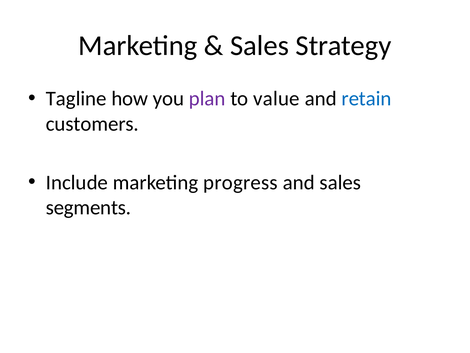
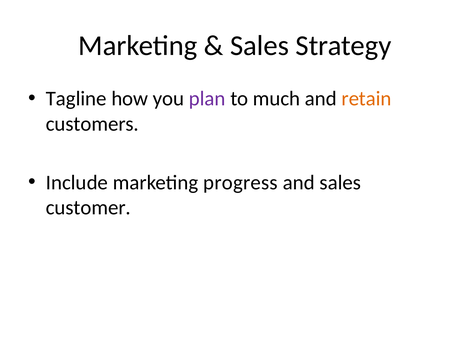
value: value -> much (277, 99)
retain colour: blue -> orange (366, 99)
segments: segments -> customer (88, 207)
